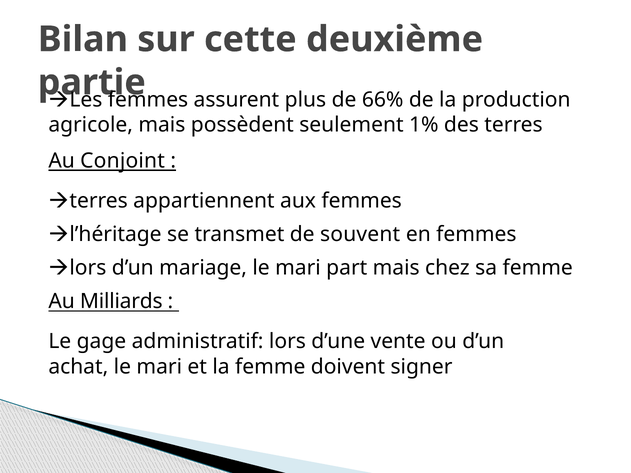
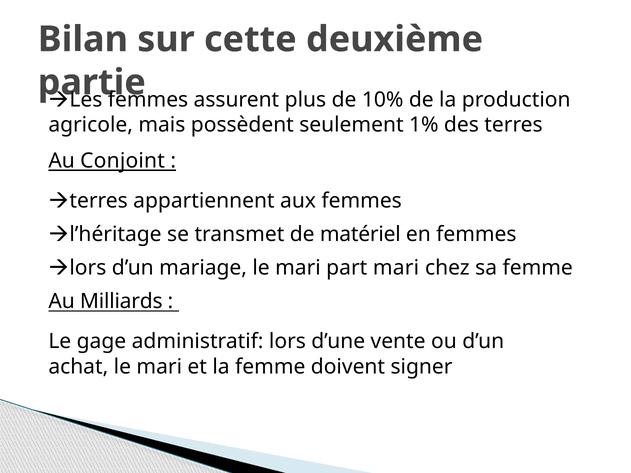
66%: 66% -> 10% (383, 100)
souvent: souvent -> matériel (360, 234)
part mais: mais -> mari (396, 268)
